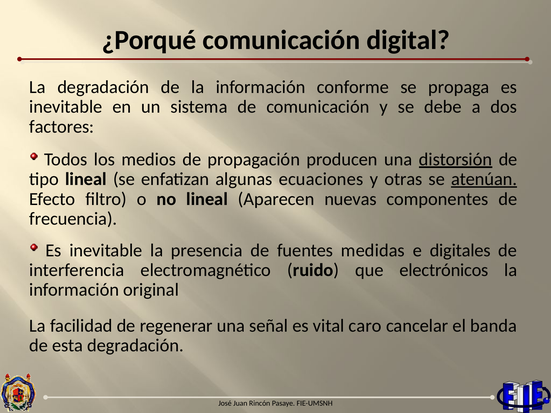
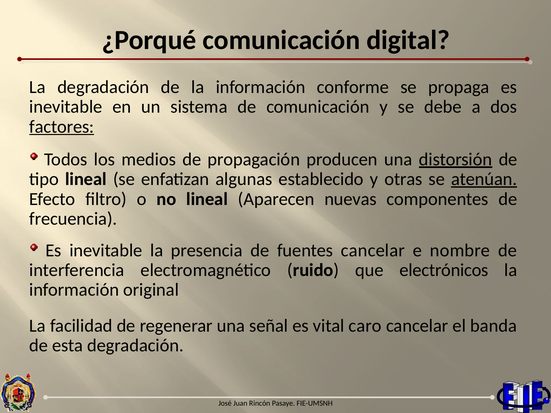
factores underline: none -> present (62, 127)
ecuaciones: ecuaciones -> establecido (321, 179)
fuentes medidas: medidas -> cancelar (373, 250)
digitales: digitales -> nombre (460, 250)
